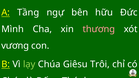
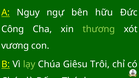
Tầng: Tầng -> Nguy (28, 12)
Mình: Mình -> Công (13, 29)
thương colour: pink -> light green (99, 29)
